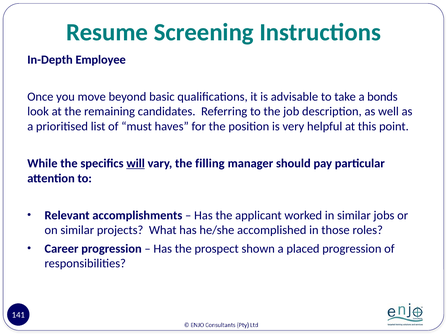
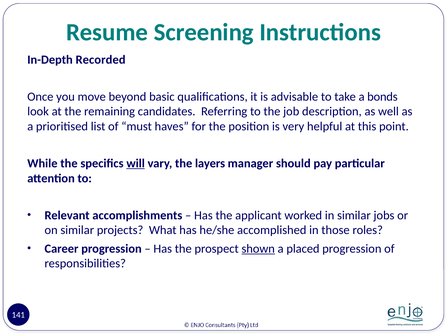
Employee: Employee -> Recorded (101, 60)
filling: filling -> layers (210, 163)
shown underline: none -> present (258, 249)
